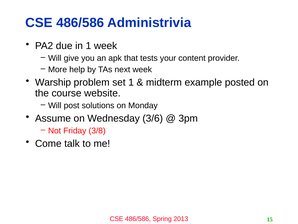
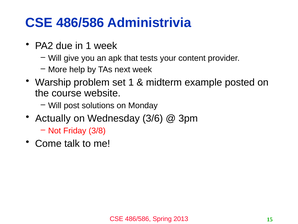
Assume: Assume -> Actually (53, 118)
